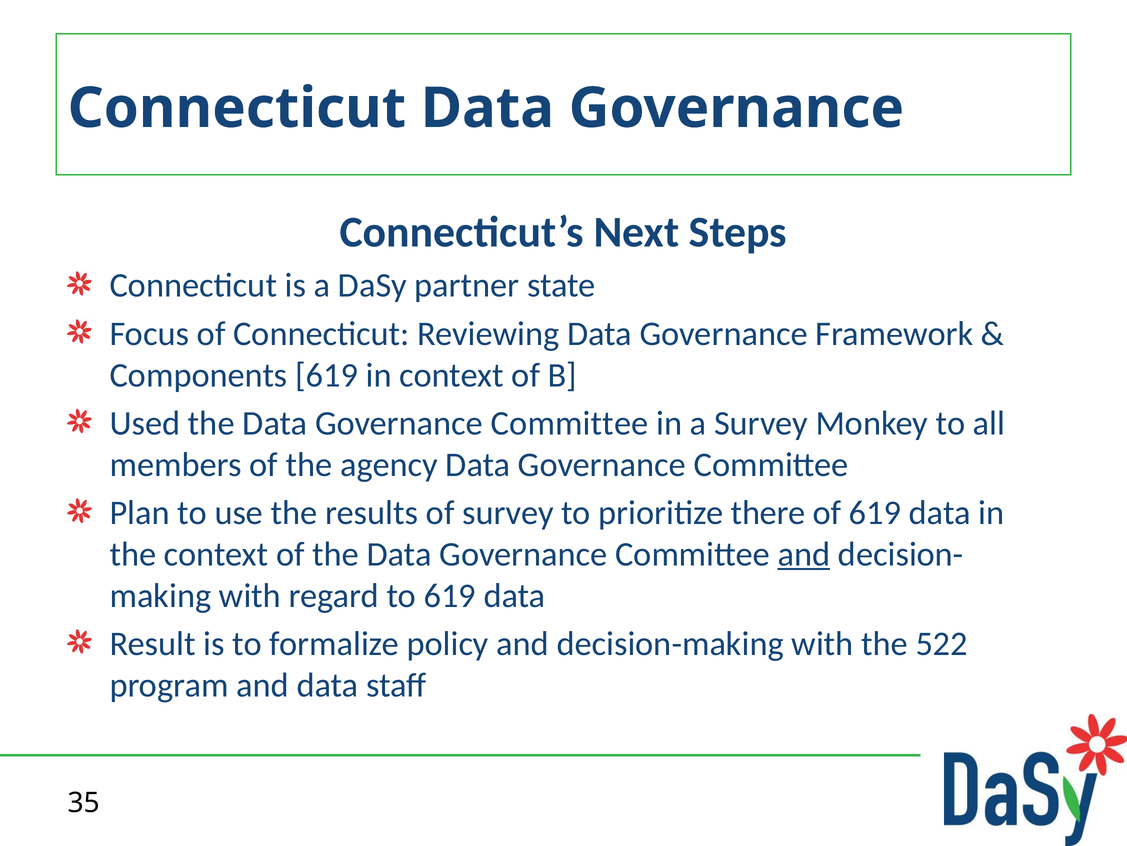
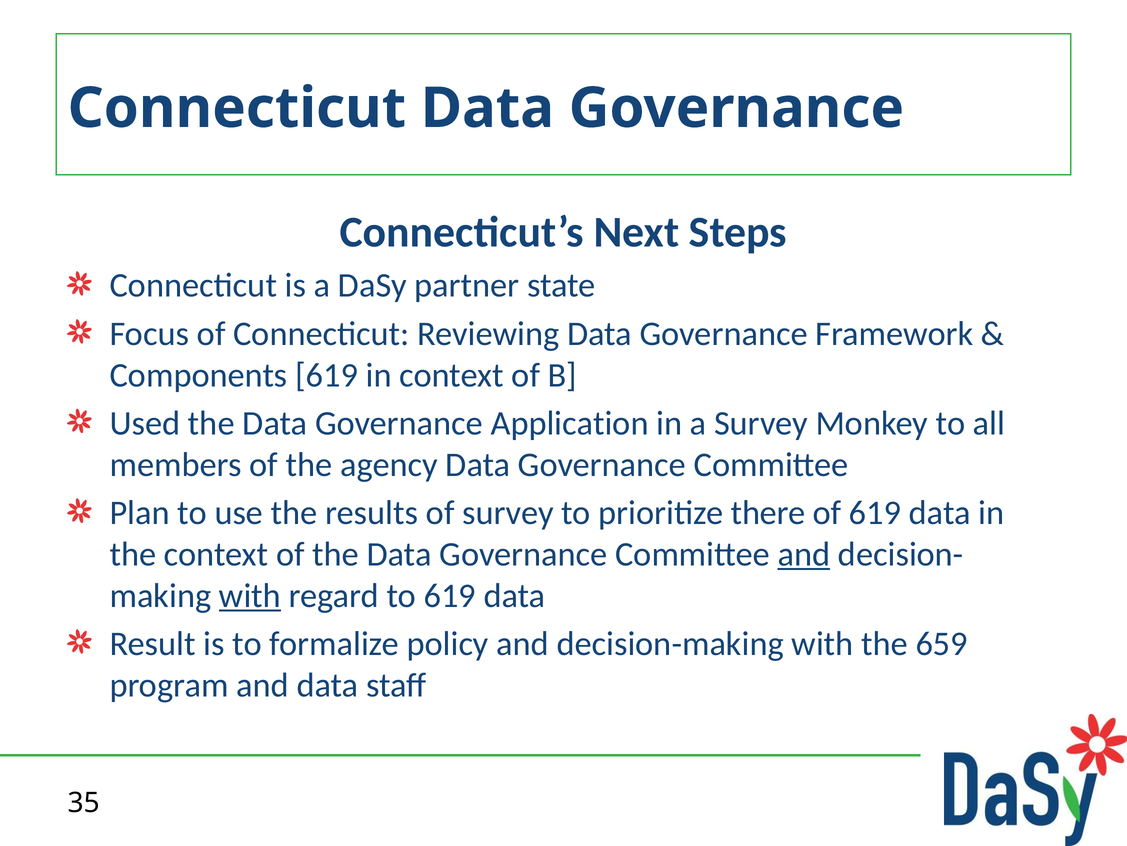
Committee: Committee -> Application (570, 423)
with underline: none -> present (250, 595)
522: 522 -> 659 (942, 643)
